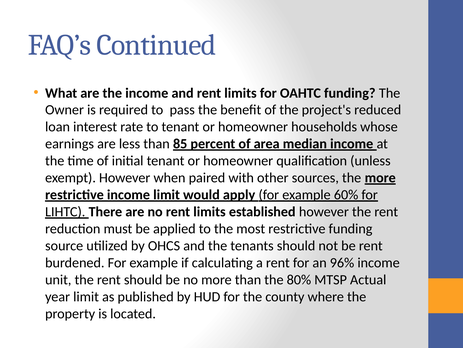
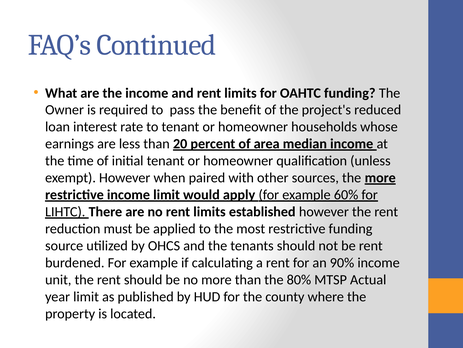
85: 85 -> 20 (180, 144)
96%: 96% -> 90% (342, 262)
